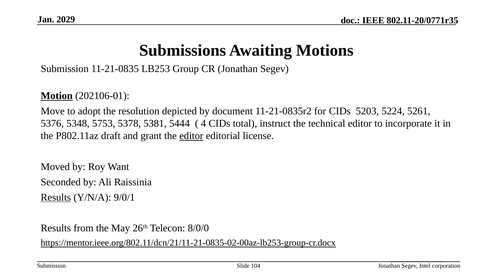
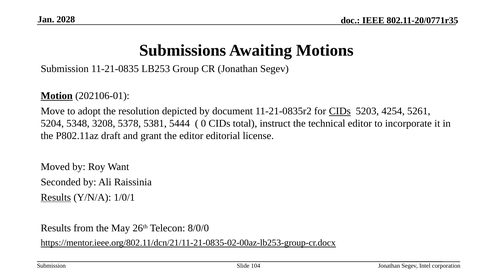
2029: 2029 -> 2028 (66, 20)
CIDs underline: none -> present (340, 111)
5224: 5224 -> 4254 (393, 111)
5376: 5376 -> 5204 (52, 124)
5753: 5753 -> 3208 (104, 124)
4: 4 -> 0 (203, 124)
editor underline: present -> none (191, 136)
9/0/1: 9/0/1 -> 1/0/1 (124, 198)
